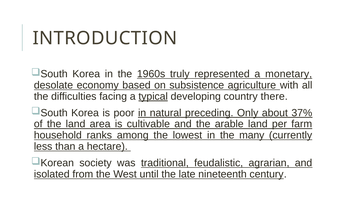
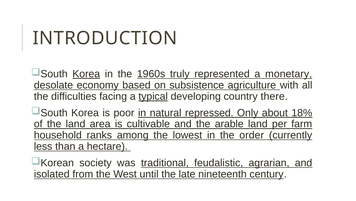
Korea underline: none -> present (86, 74)
preceding: preceding -> repressed (209, 112)
37%: 37% -> 18% (302, 112)
many: many -> order (252, 135)
